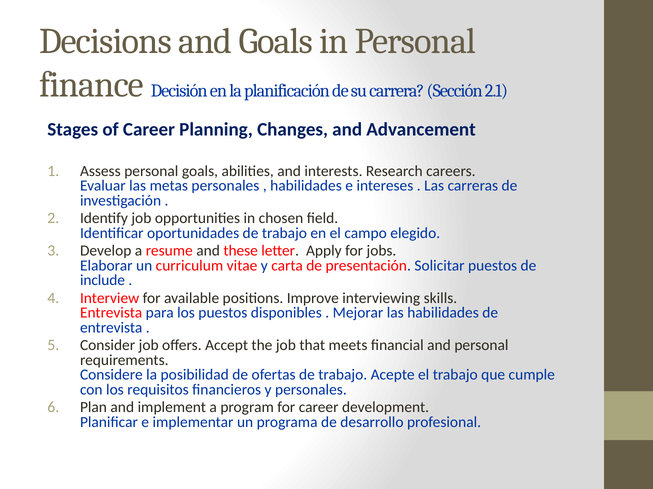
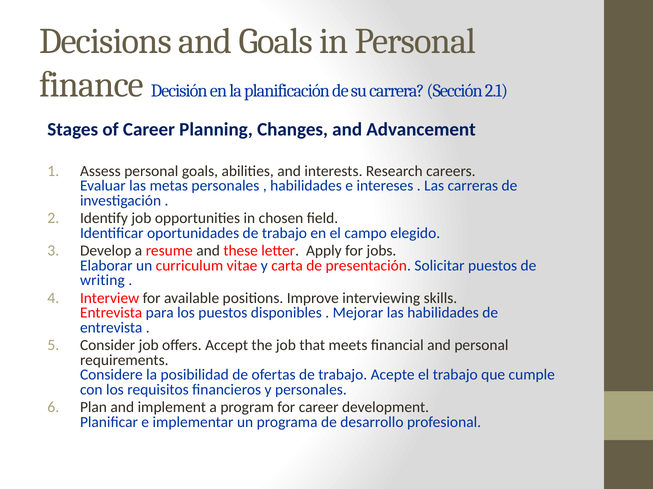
include: include -> writing (102, 281)
